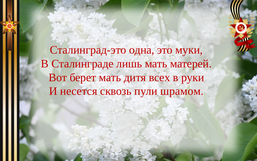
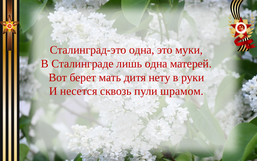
лишь мать: мать -> одна (156, 64)
всех: всех -> нету (160, 77)
